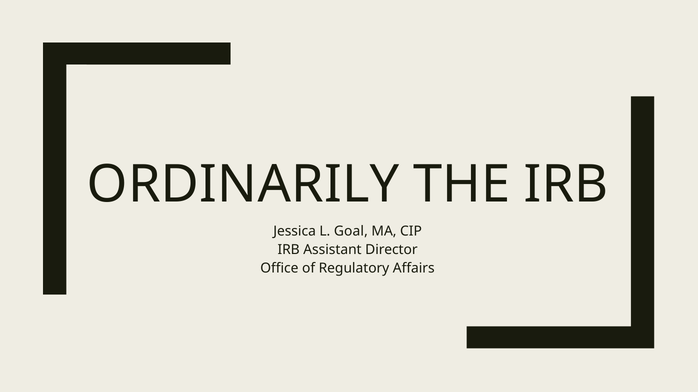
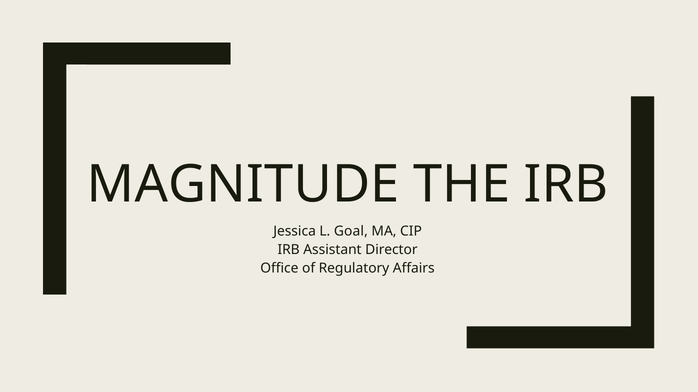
ORDINARILY: ORDINARILY -> MAGNITUDE (243, 185)
